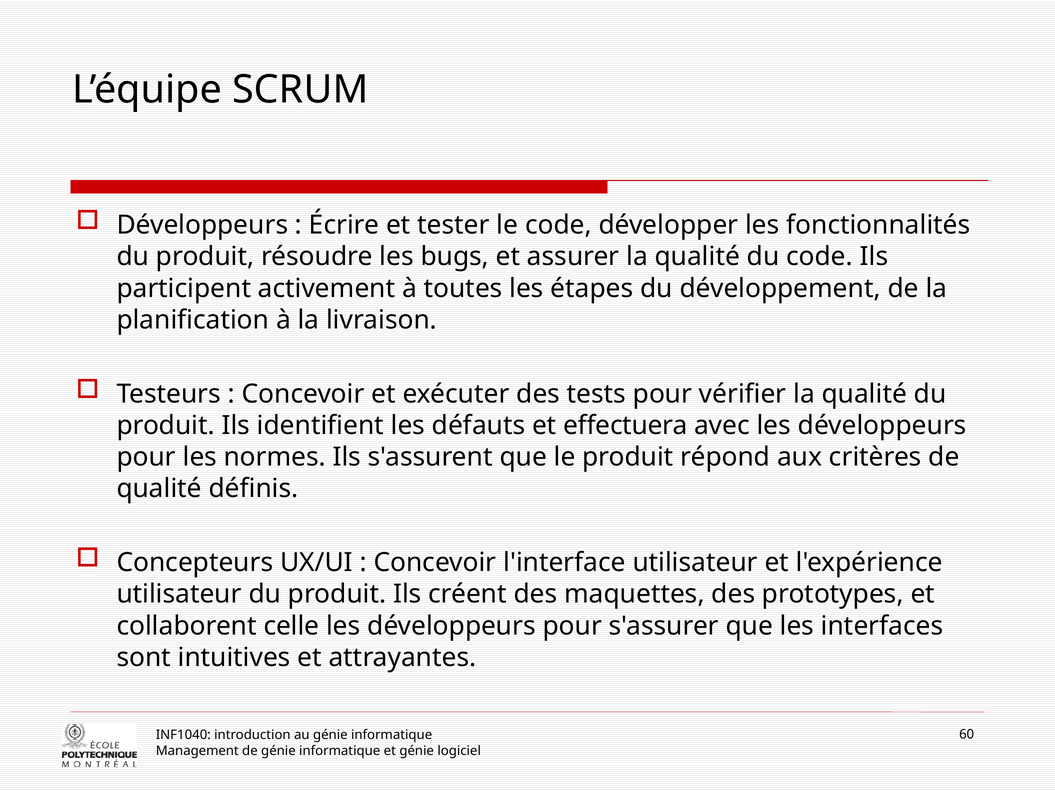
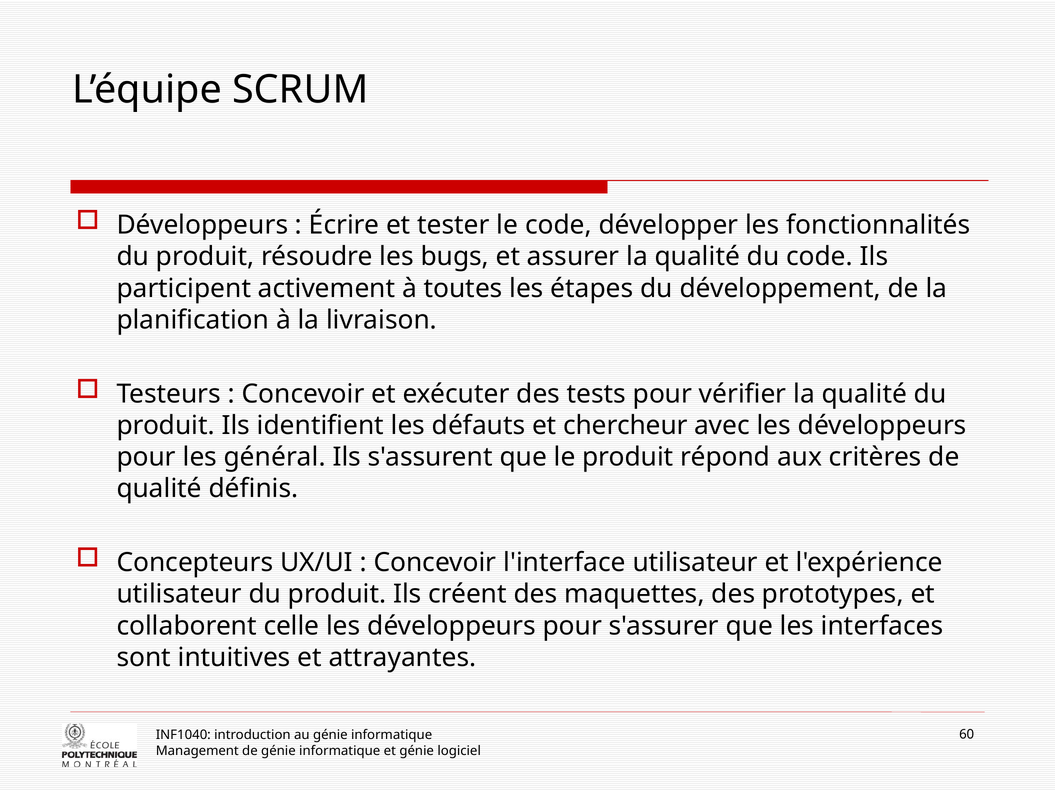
effectuera: effectuera -> chercheur (625, 426)
normes: normes -> général (275, 457)
